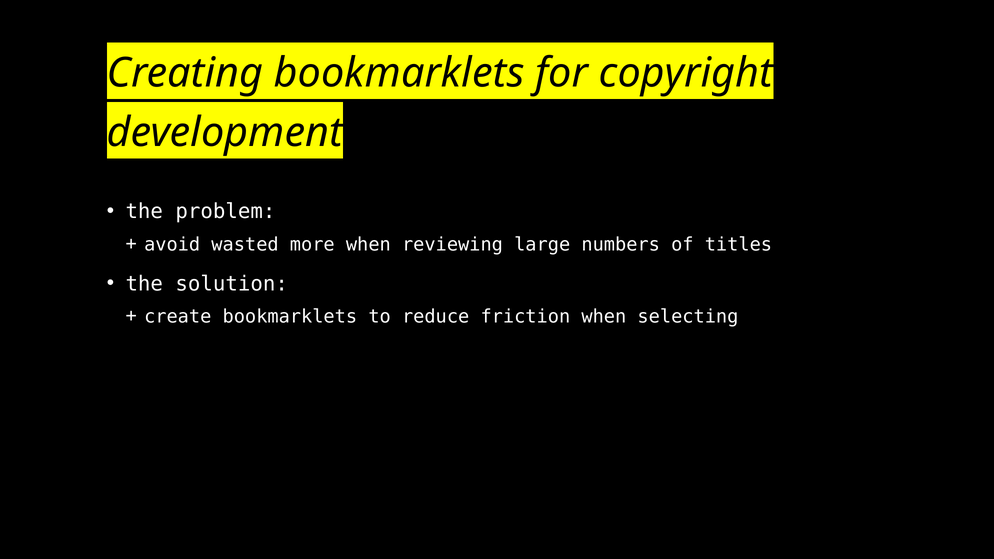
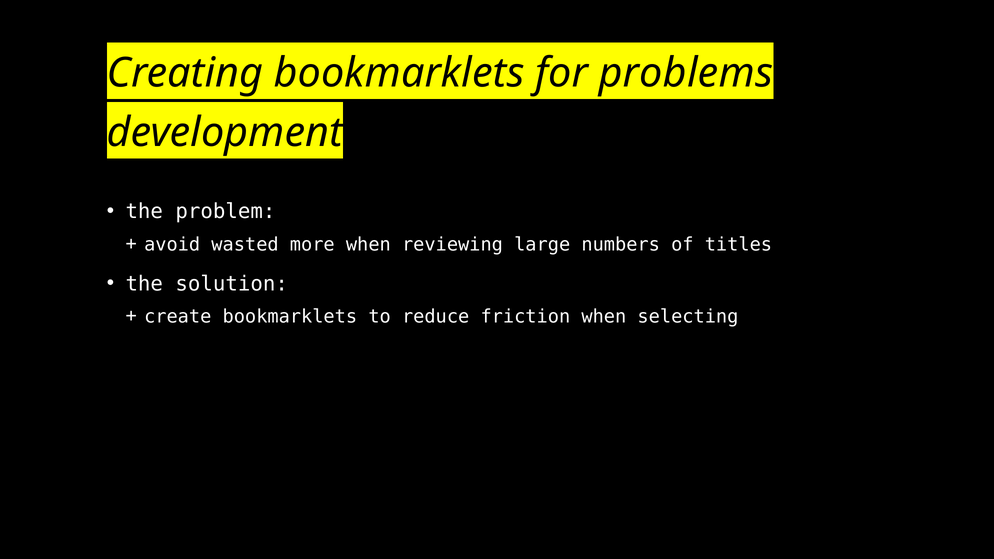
copyright: copyright -> problems (686, 73)
